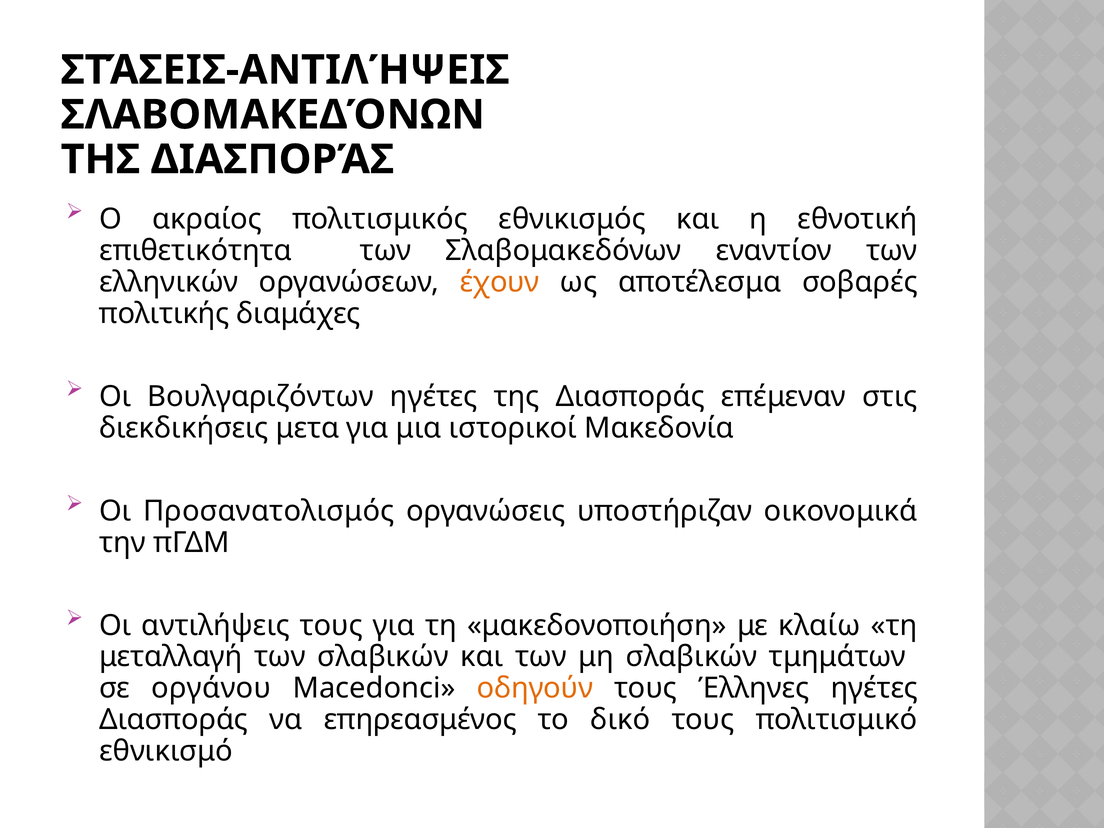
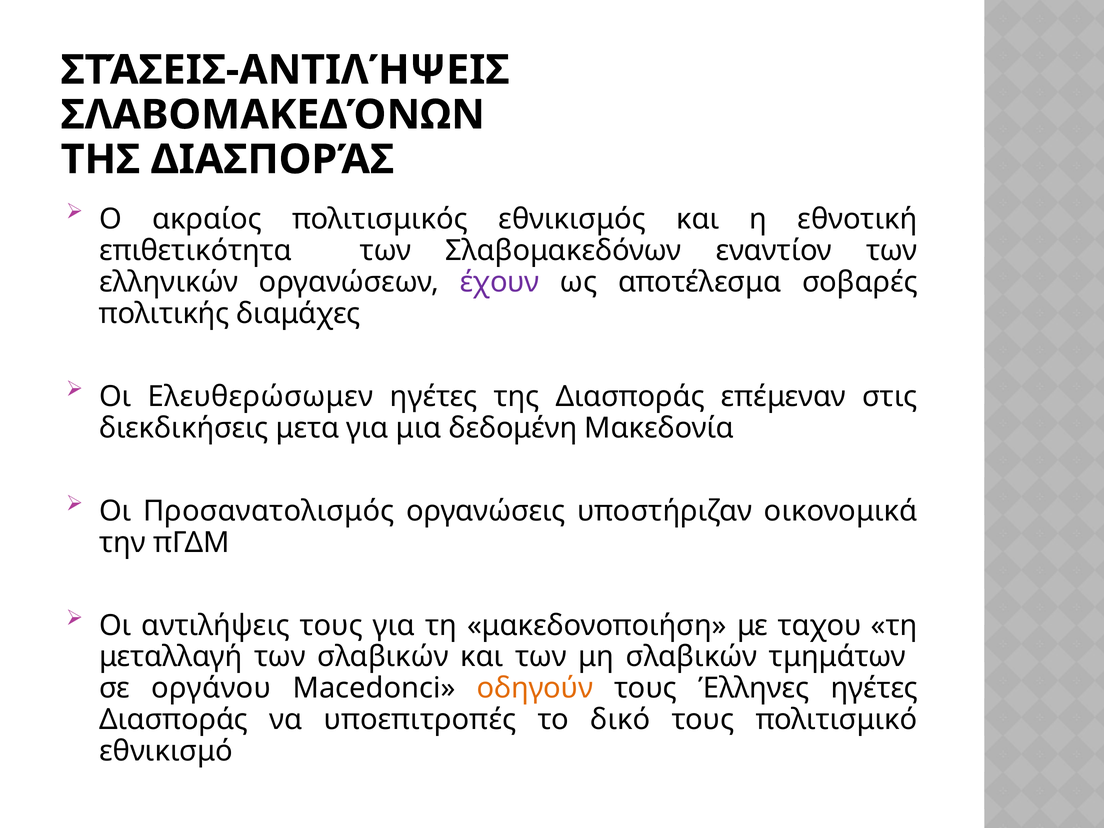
έχουν colour: orange -> purple (500, 282)
Βουλγαριζόντων: Βουλγαριζόντων -> Ελευθερώσωμεν (261, 397)
ιστορικοί: ιστορικοί -> δεδομένη (513, 428)
κλαίω: κλαίω -> ταχου (820, 625)
επηρεασμένος: επηρεασμένος -> υποεπιτροπές (420, 720)
